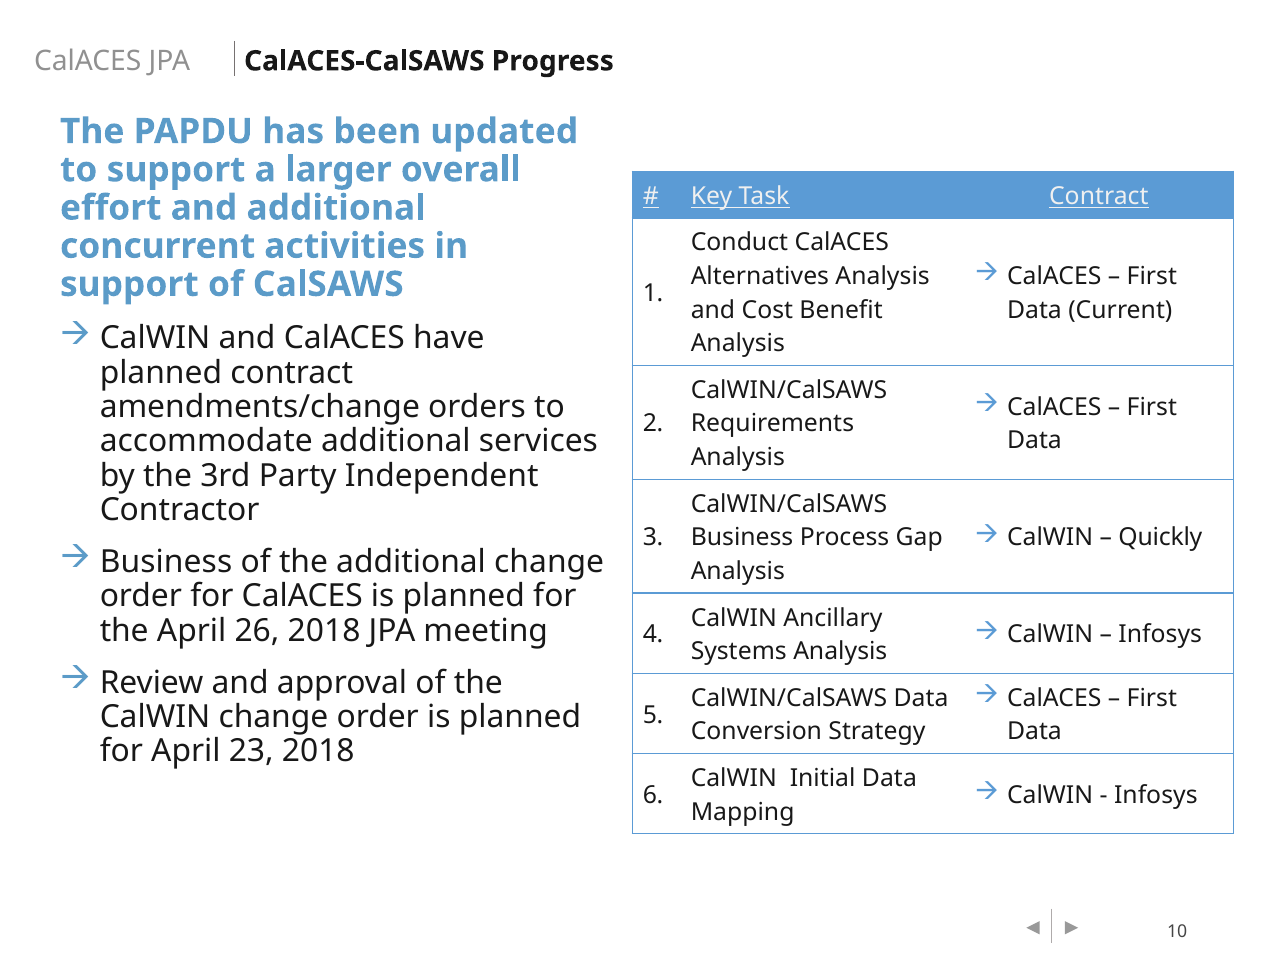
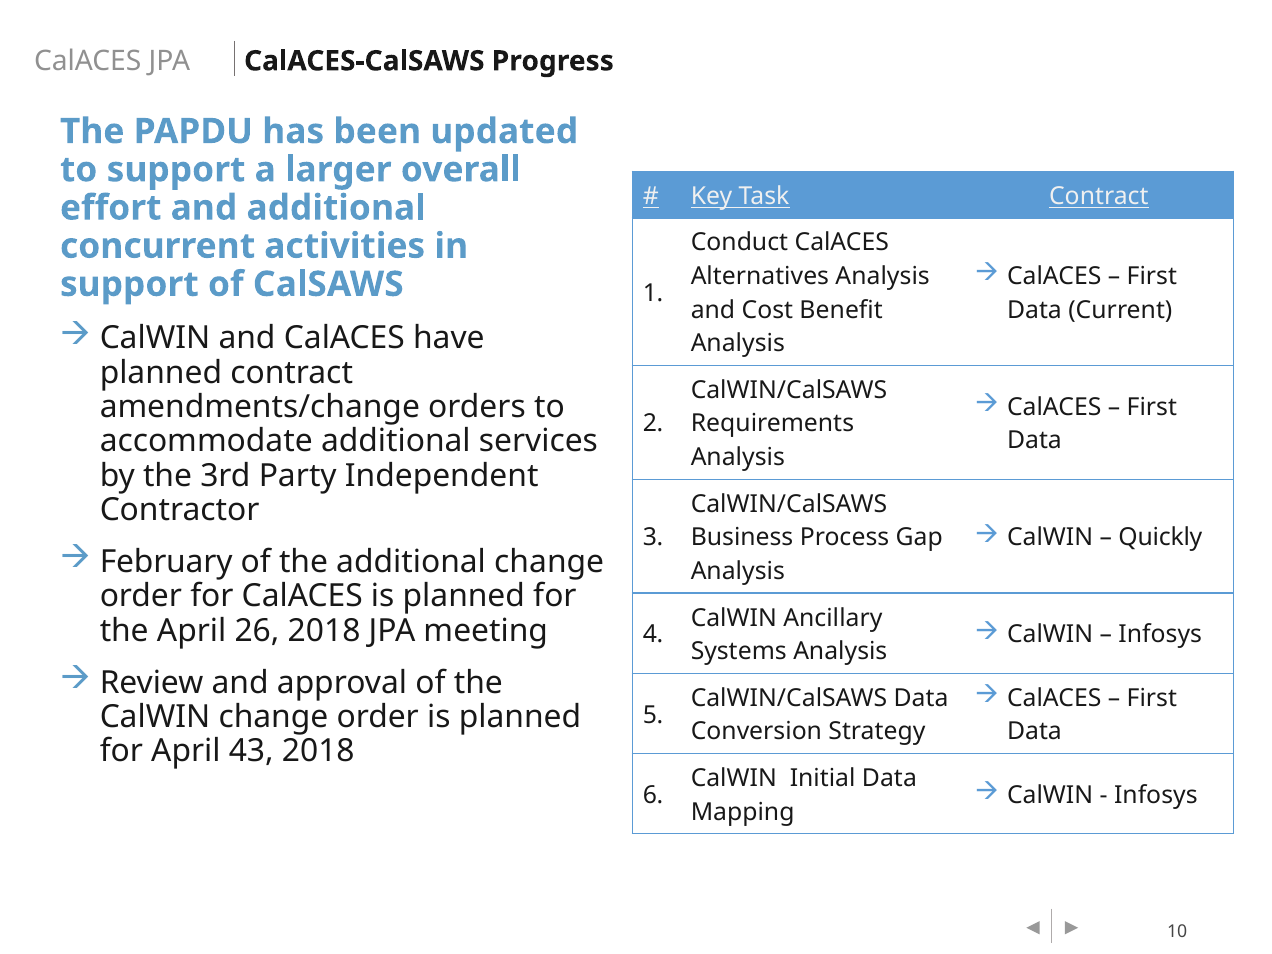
Business: Business -> February (166, 562)
23: 23 -> 43 (251, 752)
